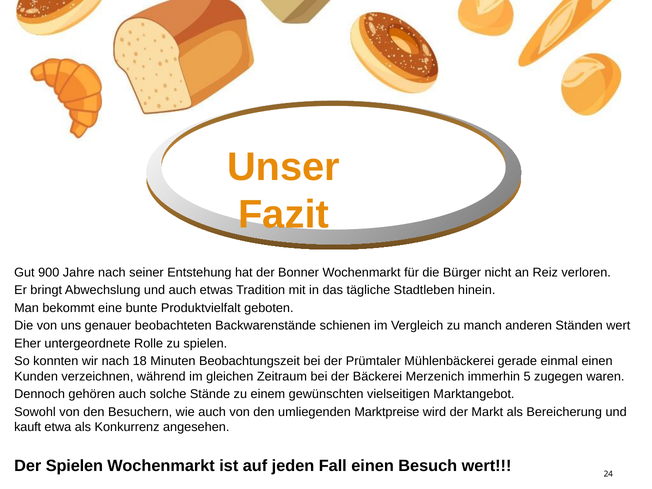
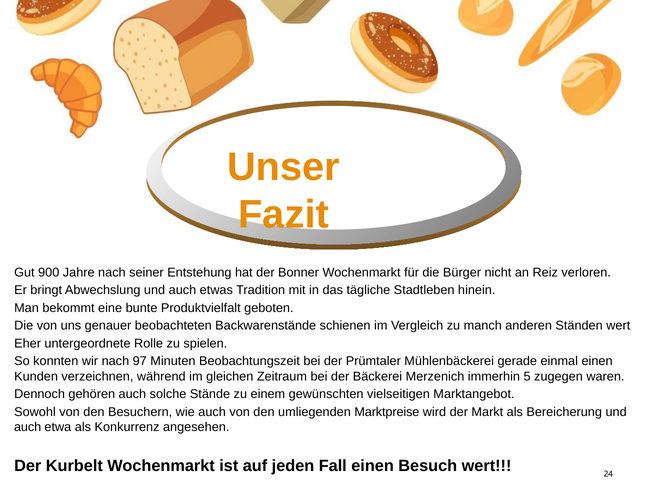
18: 18 -> 97 (140, 361)
kauft: kauft -> auch (28, 427)
Der Spielen: Spielen -> Kurbelt (74, 466)
